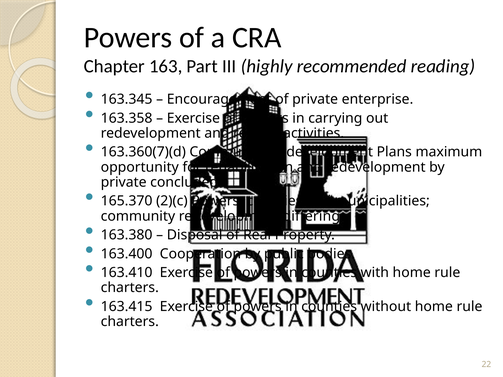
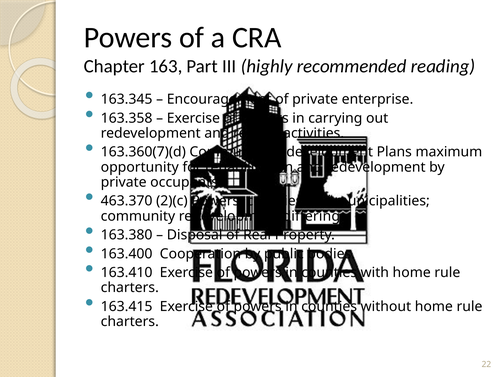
concluded: concluded -> occupants (186, 182)
165.370: 165.370 -> 463.370 (127, 201)
